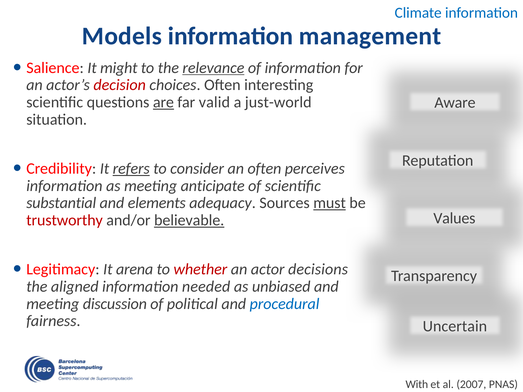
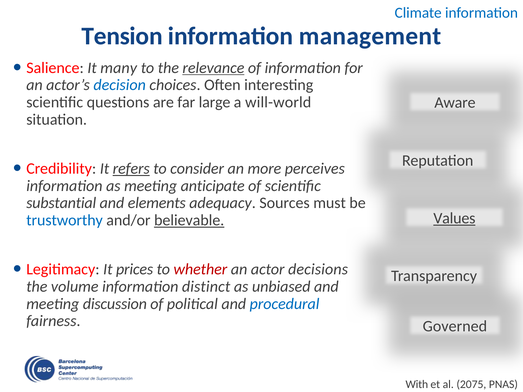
Models: Models -> Tension (122, 36)
might: might -> many (119, 68)
decision colour: red -> blue (120, 85)
are underline: present -> none (163, 102)
valid: valid -> large (215, 102)
just-world: just-world -> will-world (278, 102)
an often: often -> more (264, 169)
must underline: present -> none (330, 203)
Values underline: none -> present (454, 218)
trustworthy colour: red -> blue (65, 220)
arena: arena -> prices (135, 269)
aligned: aligned -> volume (75, 287)
needed: needed -> distinct (206, 287)
Uncertain: Uncertain -> Governed (455, 327)
2007: 2007 -> 2075 (471, 385)
